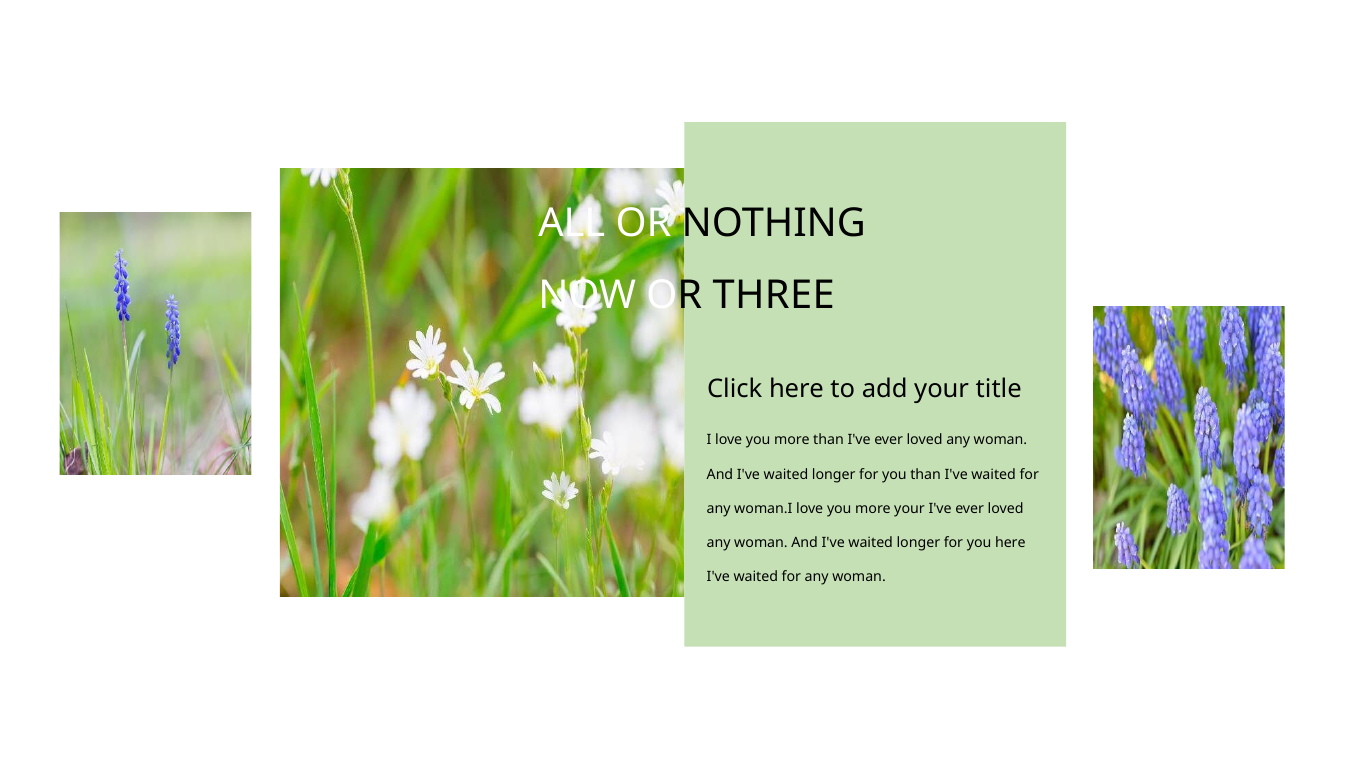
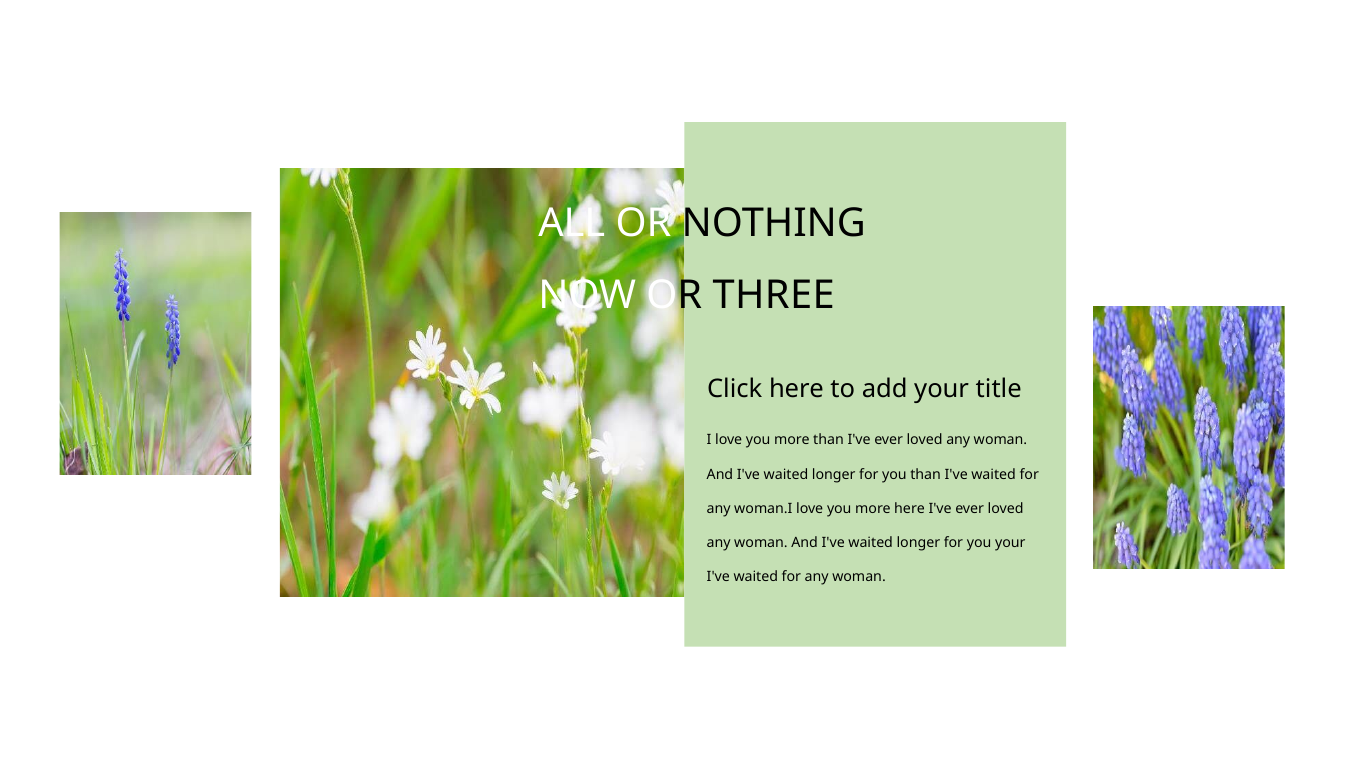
more your: your -> here (910, 508)
you here: here -> your (1010, 543)
